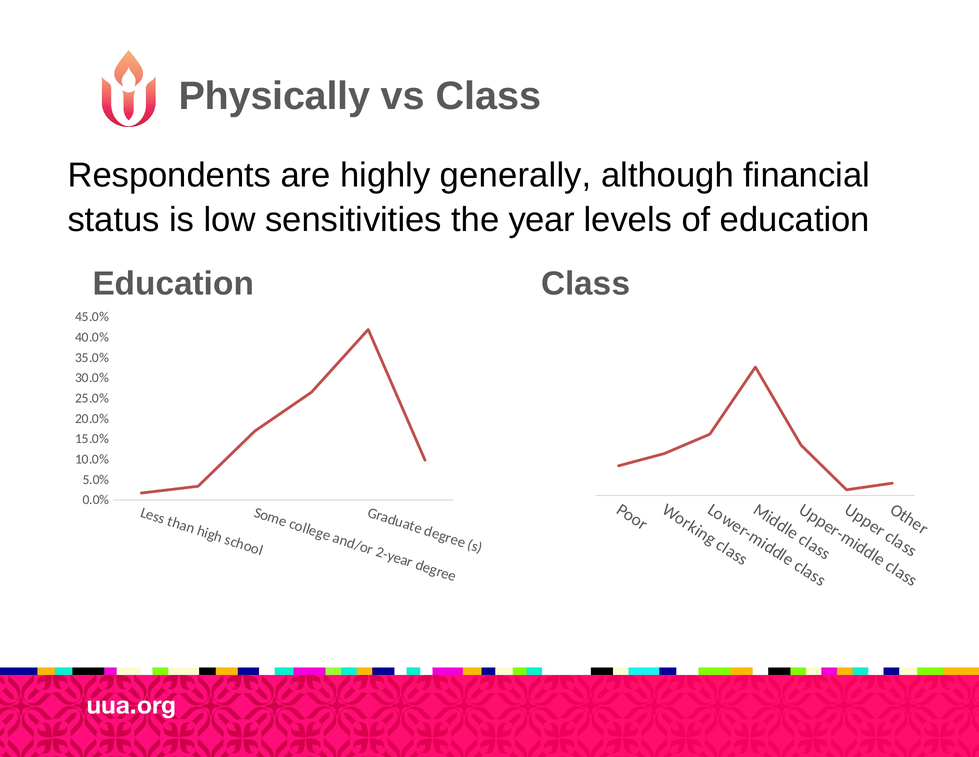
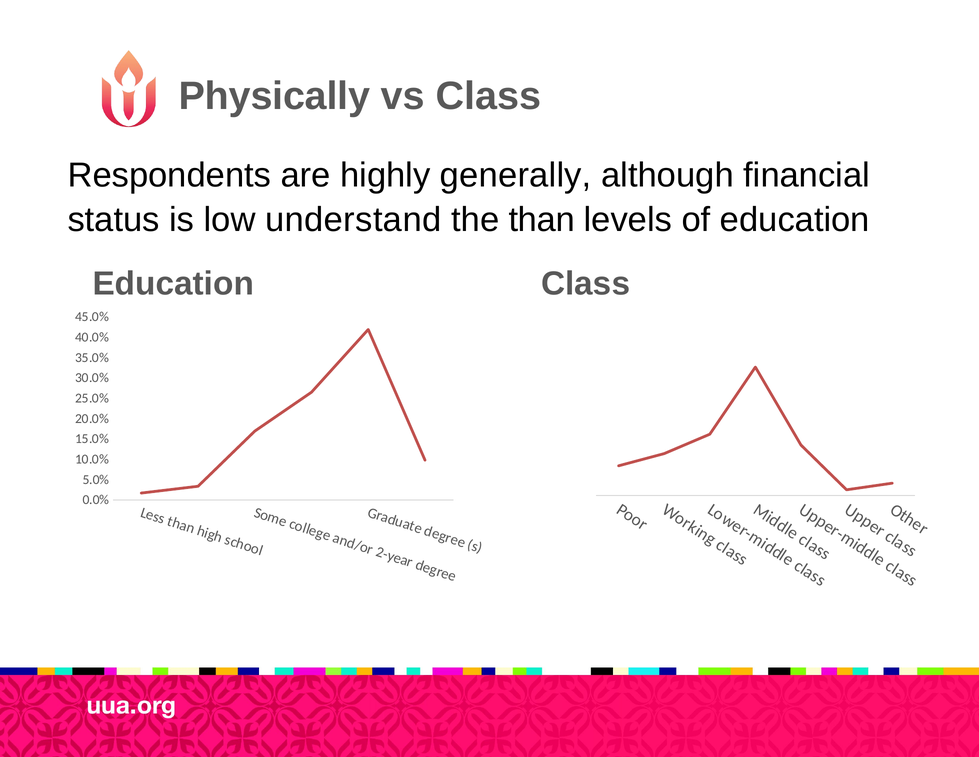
sensitivities: sensitivities -> understand (353, 219)
the year: year -> than (542, 219)
